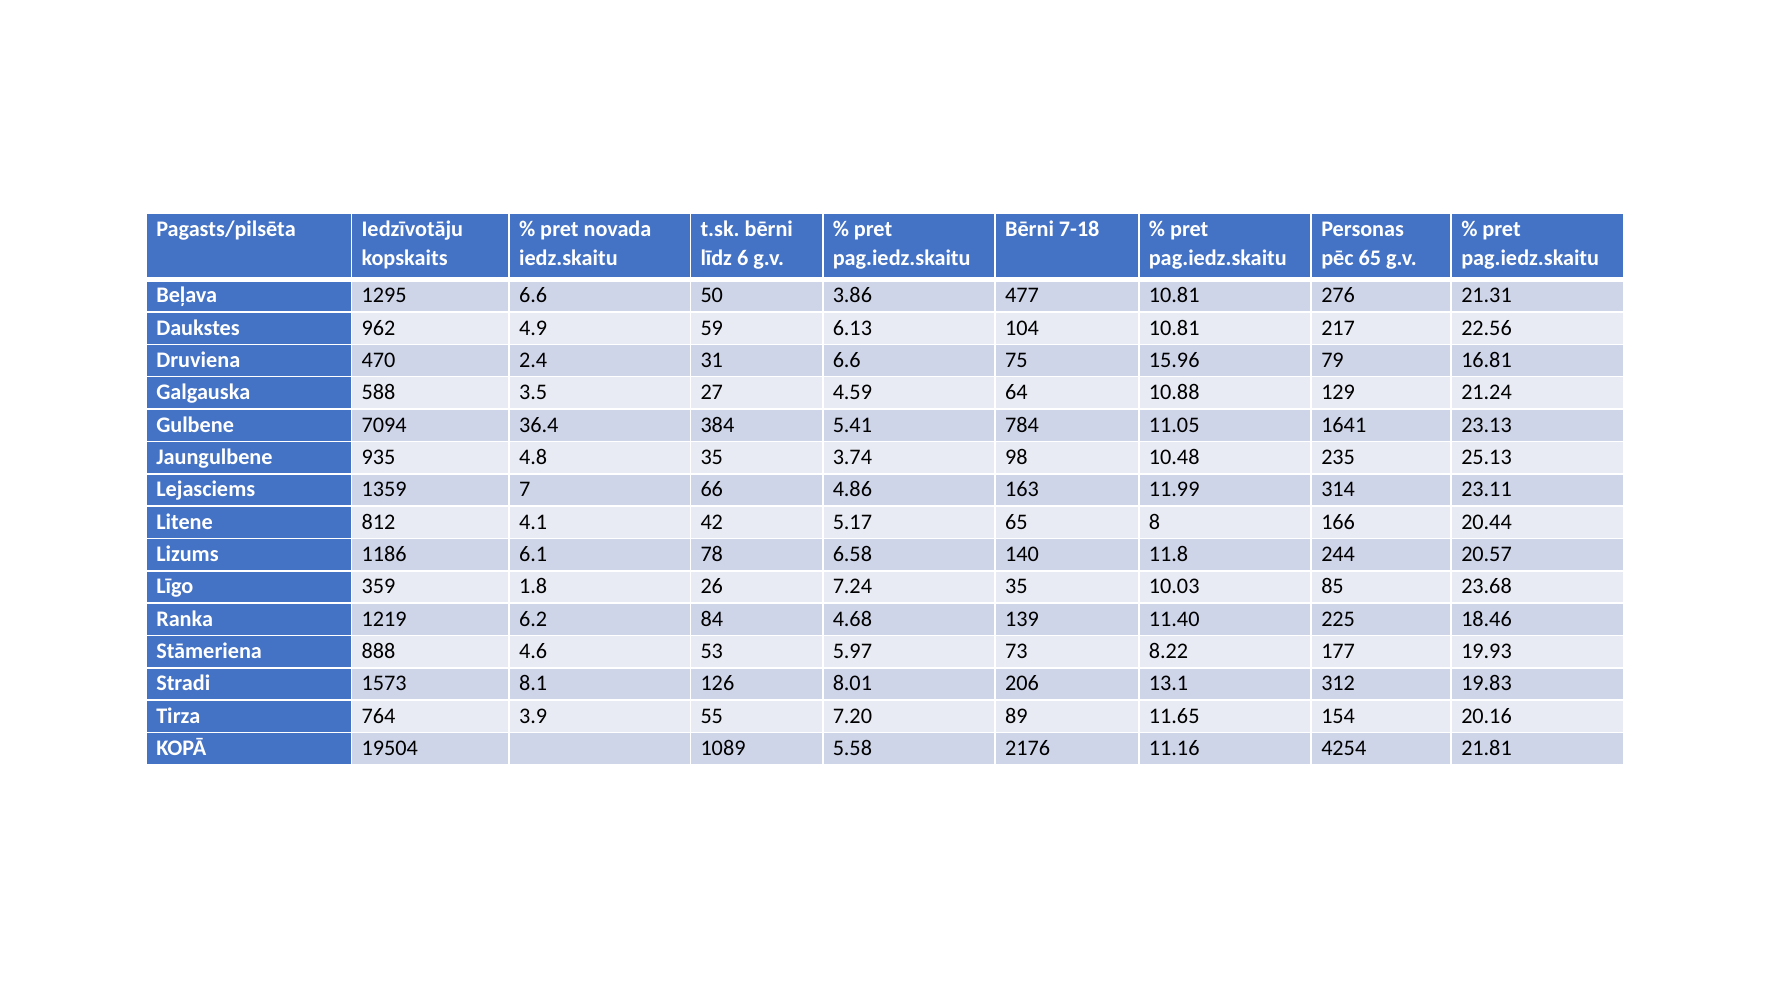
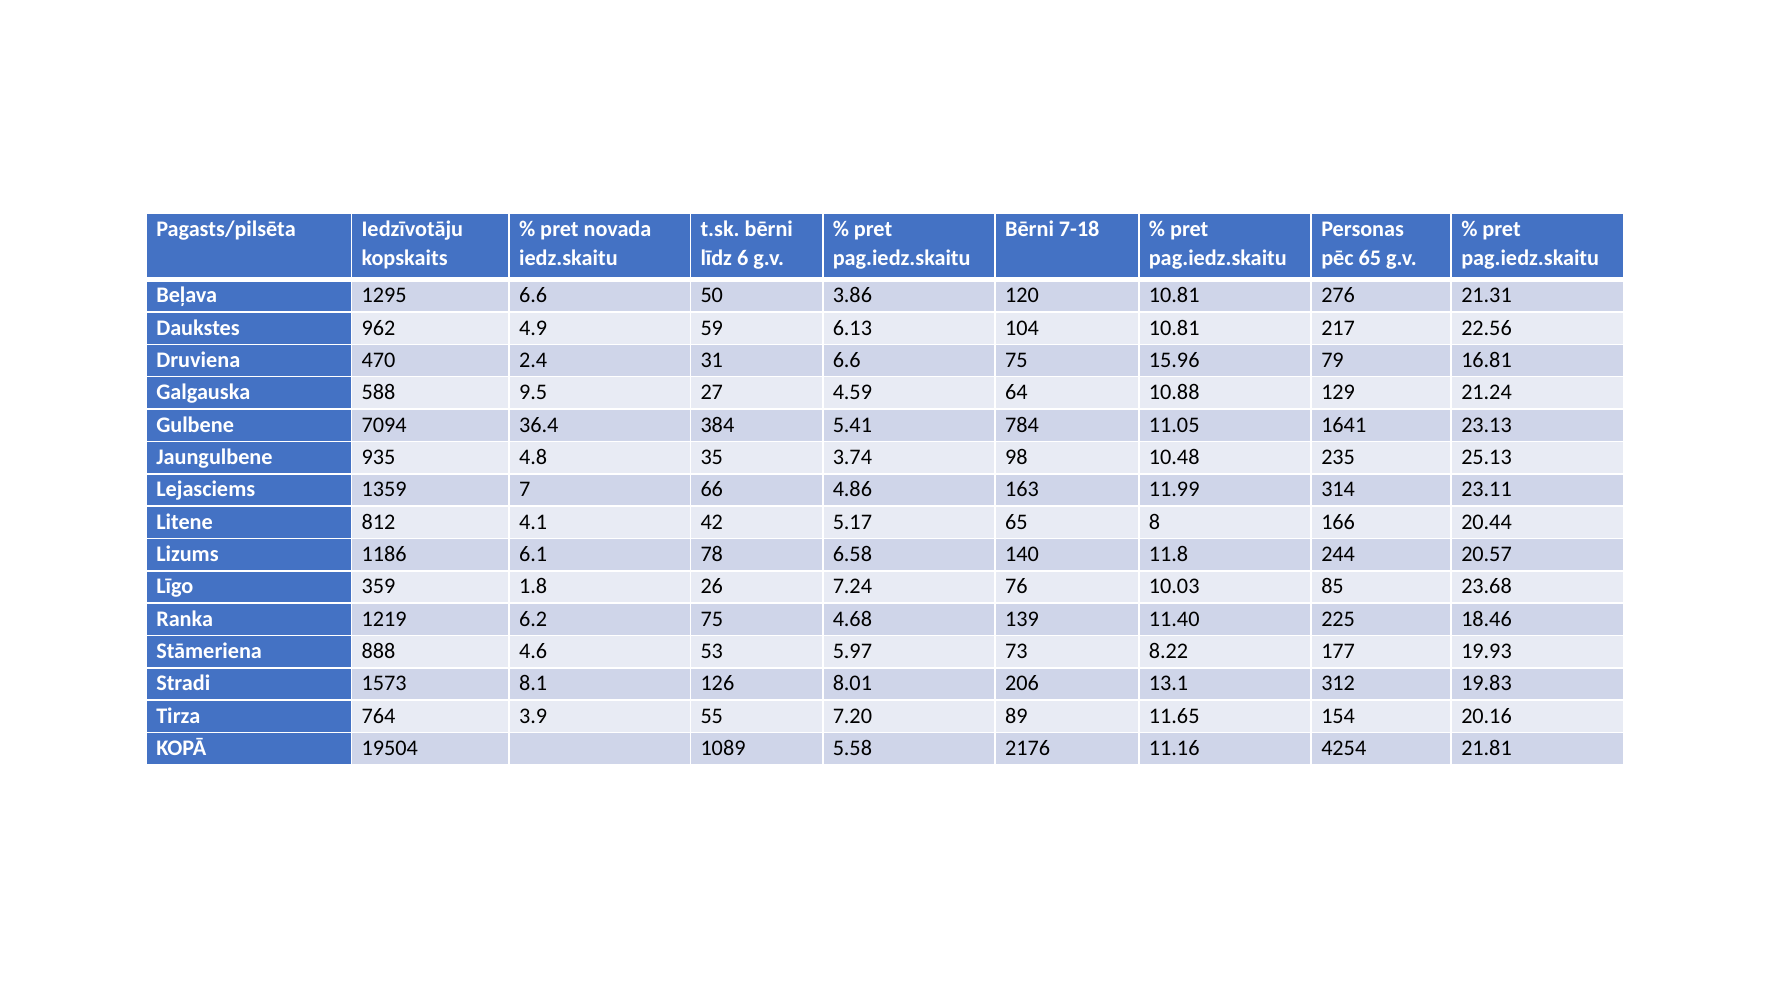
477: 477 -> 120 (1022, 295)
3.5: 3.5 -> 9.5 (533, 392)
7.24 35: 35 -> 76 (1016, 586)
6.2 84: 84 -> 75 (712, 619)
